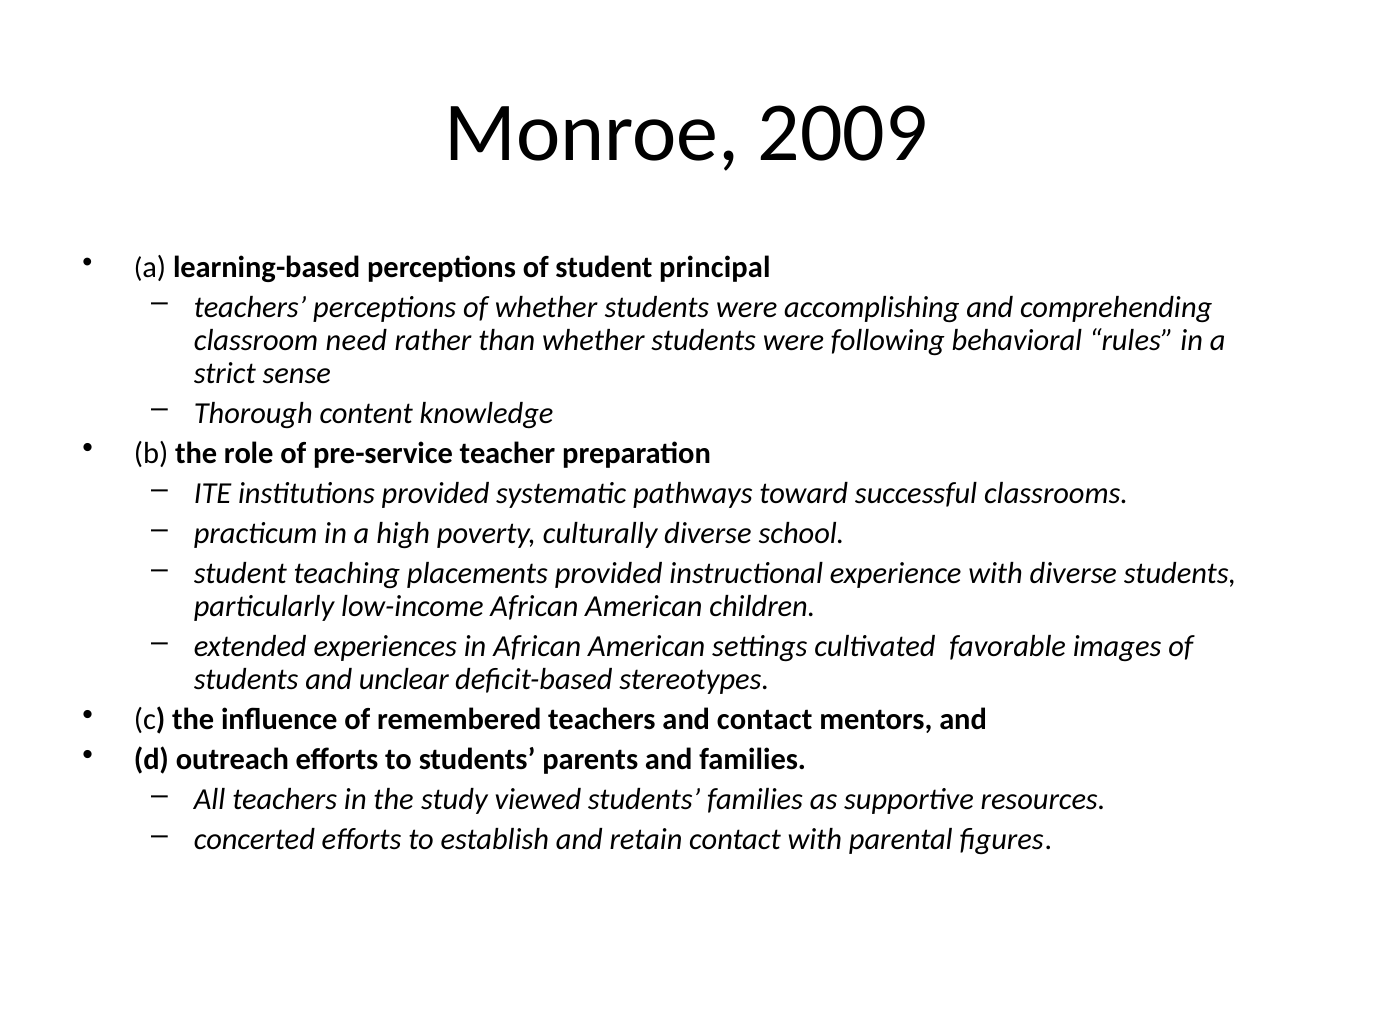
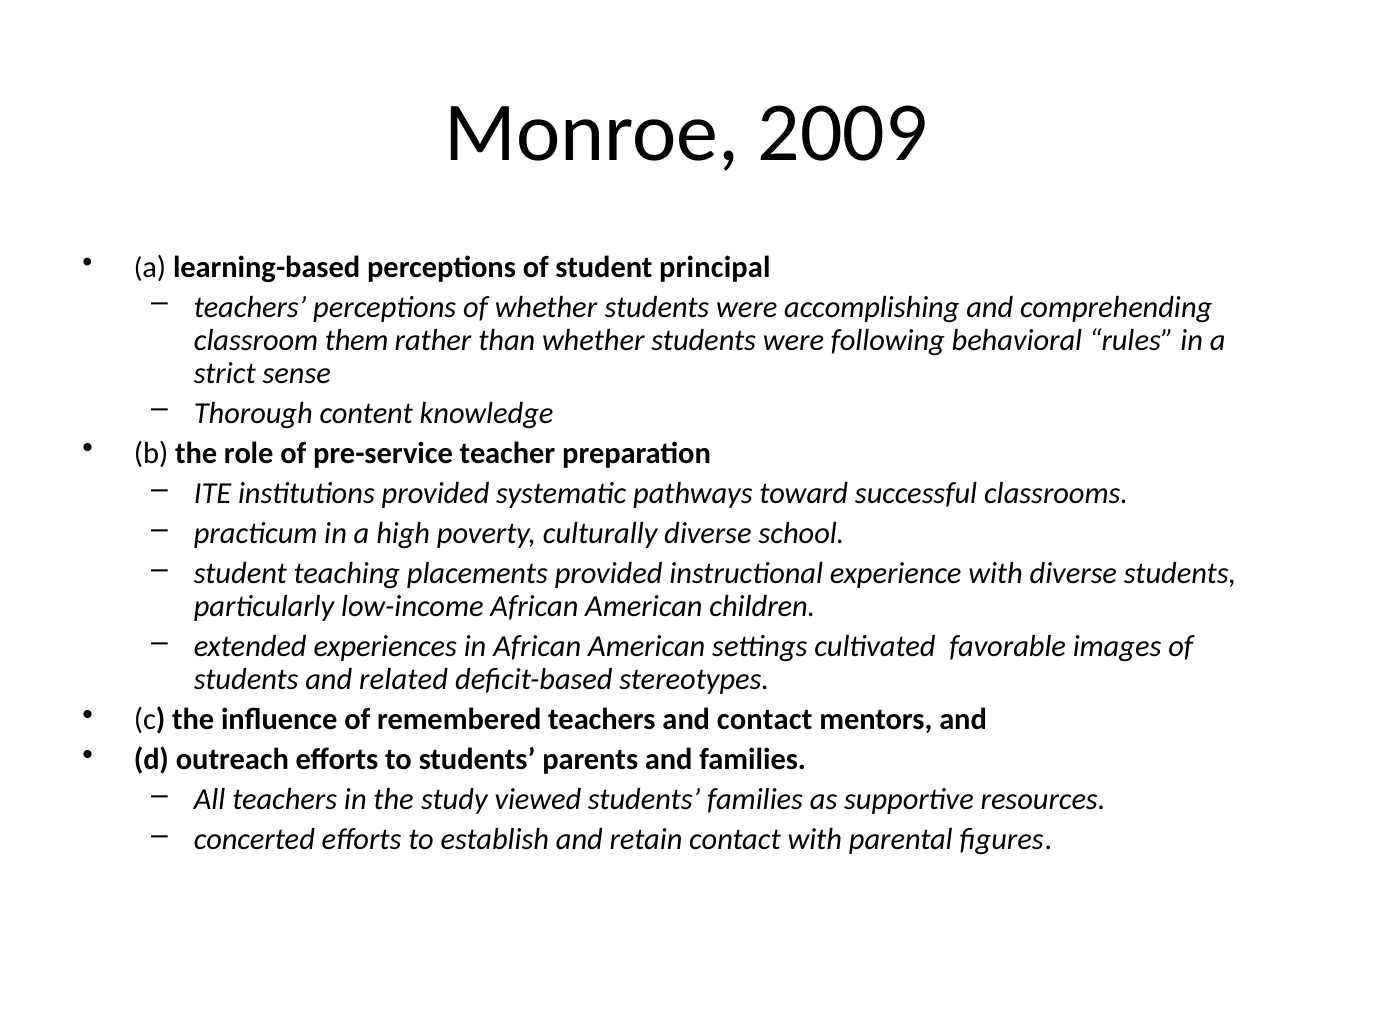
need: need -> them (357, 341)
unclear: unclear -> related (404, 680)
